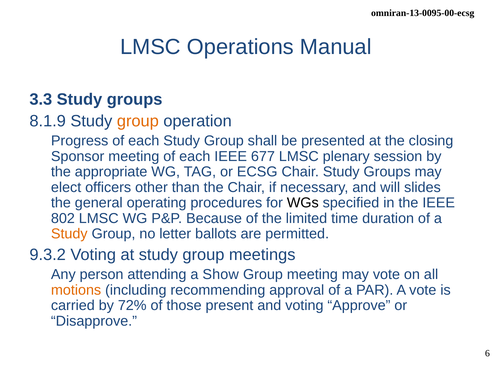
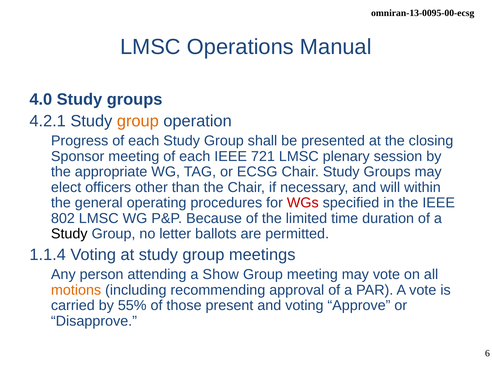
3.3: 3.3 -> 4.0 (41, 100)
8.1.9: 8.1.9 -> 4.2.1 (48, 121)
677: 677 -> 721 (263, 156)
slides: slides -> within (422, 187)
WGs colour: black -> red (303, 203)
Study colour: orange -> black (69, 234)
9.3.2: 9.3.2 -> 1.1.4 (48, 255)
72%: 72% -> 55% (132, 305)
